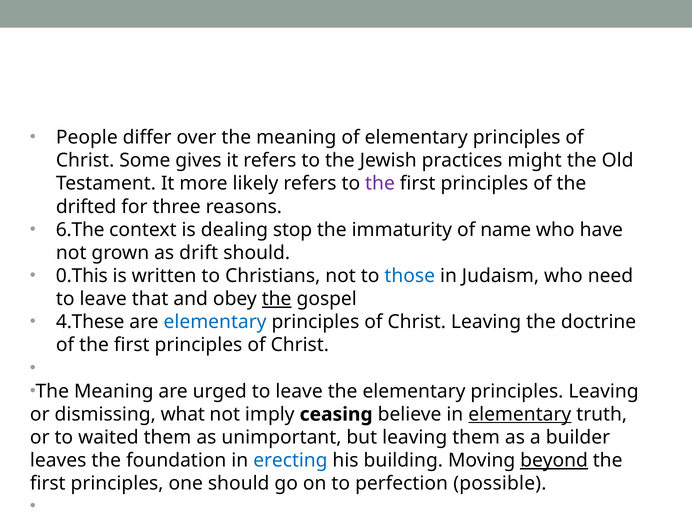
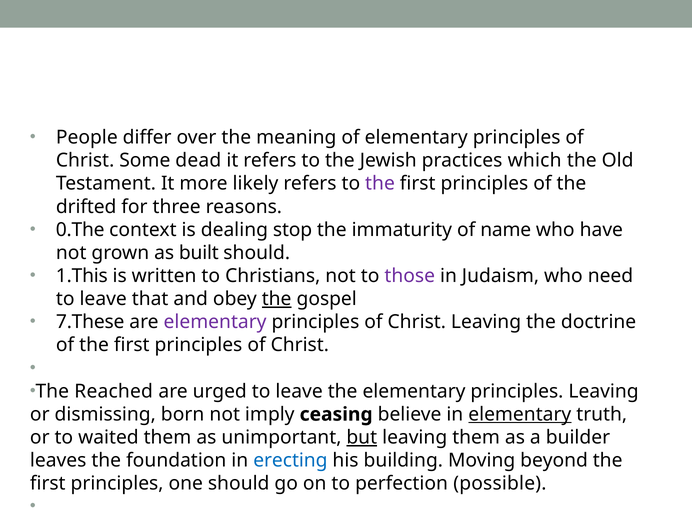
gives: gives -> dead (198, 161)
might: might -> which (535, 161)
6.The: 6.The -> 0.The (80, 230)
drift: drift -> built (199, 253)
0.This: 0.This -> 1.This (82, 276)
those colour: blue -> purple (410, 276)
4.These: 4.These -> 7.These (90, 322)
elementary colour: blue -> purple (215, 322)
Meaning: Meaning -> Reached (114, 391)
what: what -> born (183, 414)
but underline: none -> present (362, 437)
beyond underline: present -> none (554, 461)
